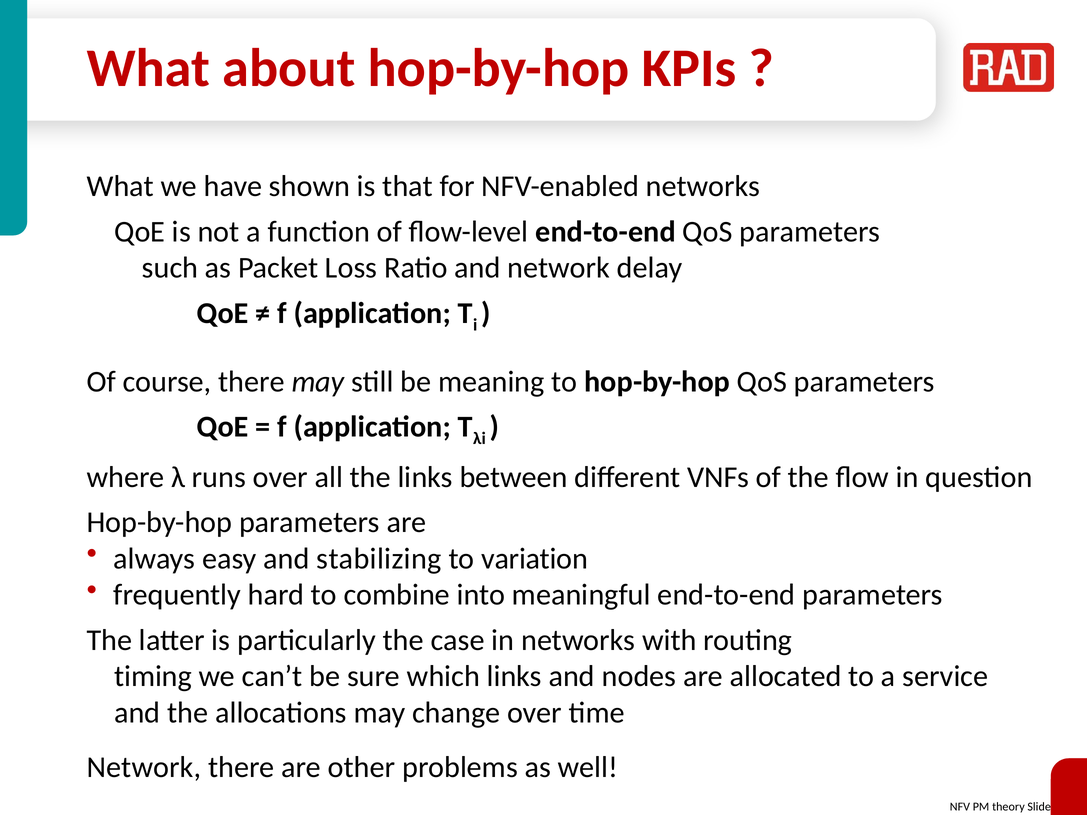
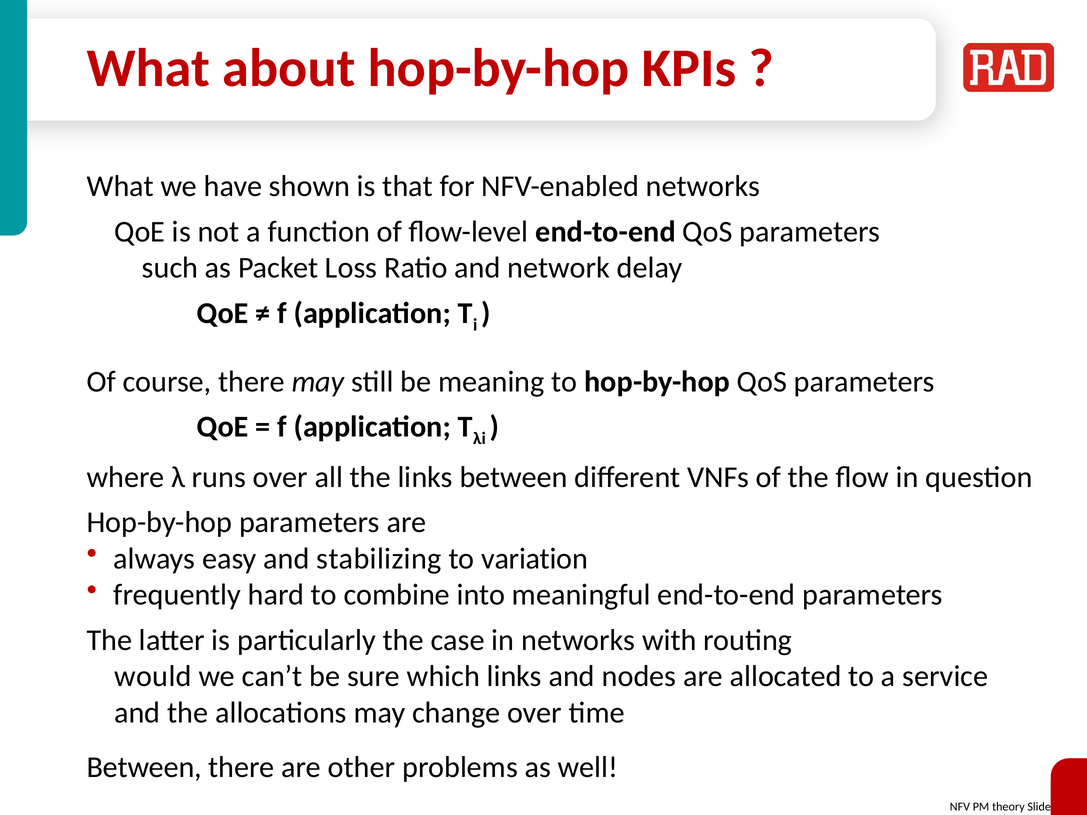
timing: timing -> would (153, 677)
Network: Network -> Between (144, 767)
